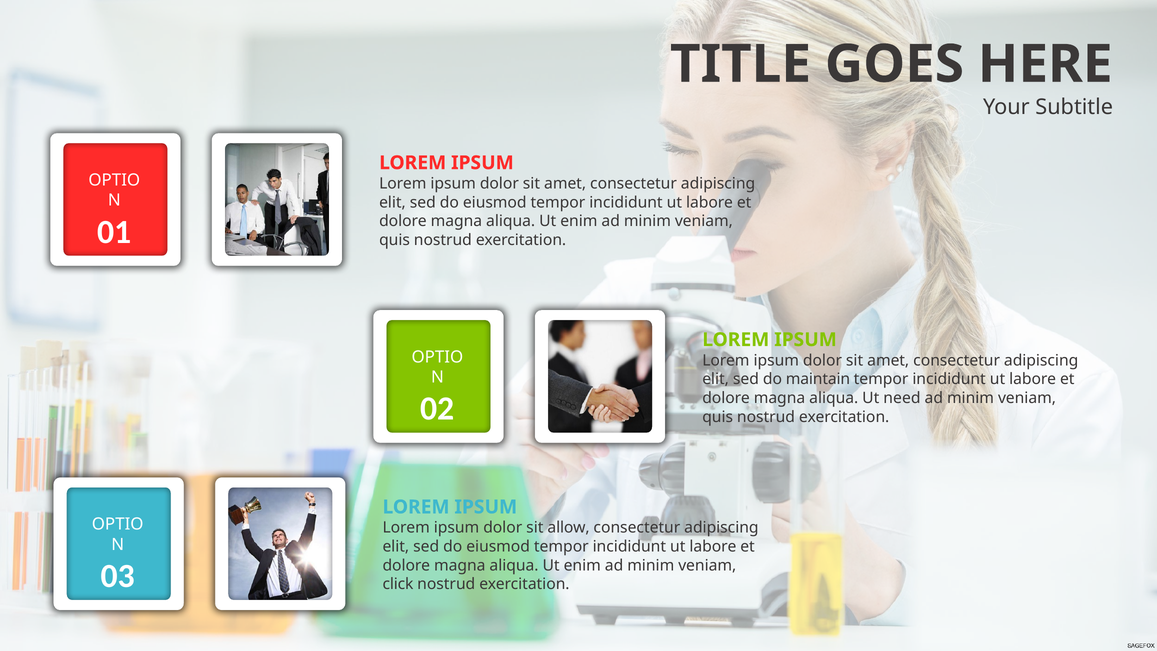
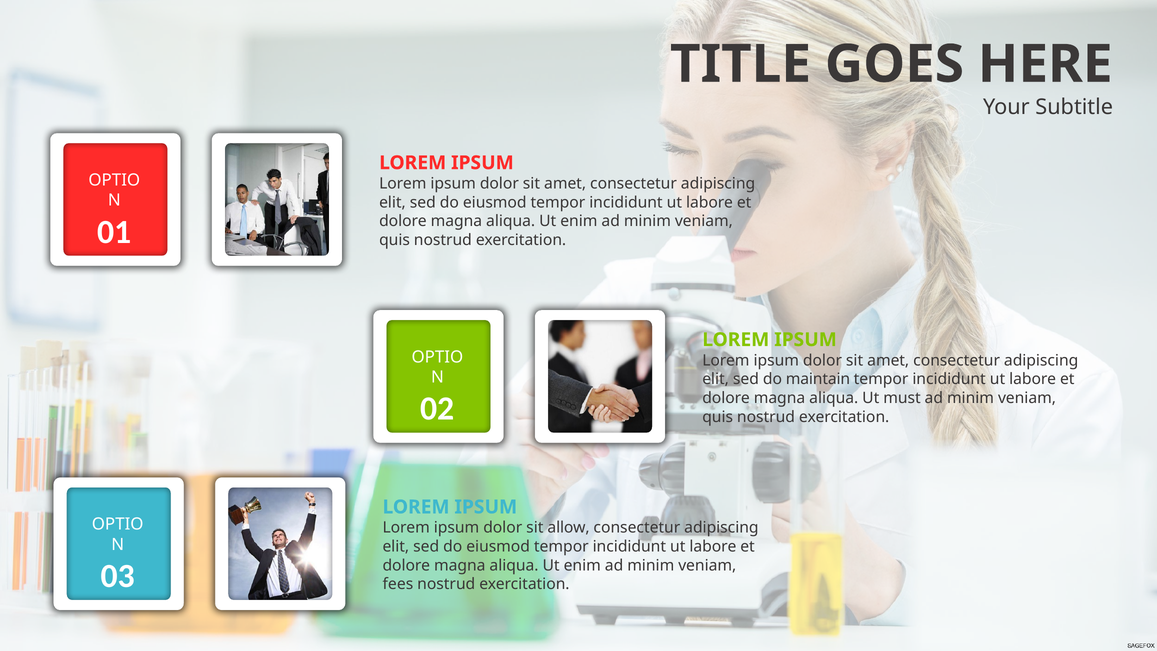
need: need -> must (902, 398)
click: click -> fees (398, 584)
